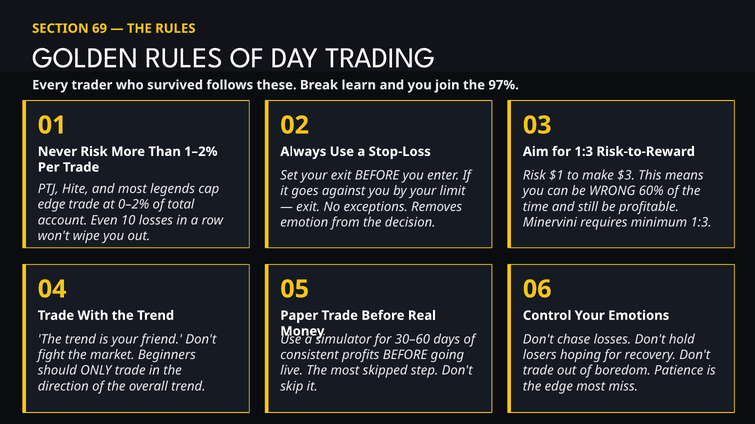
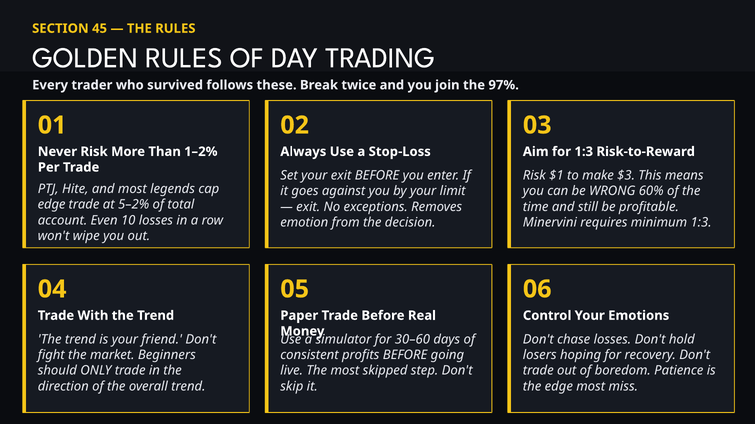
69: 69 -> 45 (100, 29)
learn: learn -> twice (359, 85)
0–2%: 0–2% -> 5–2% (134, 205)
